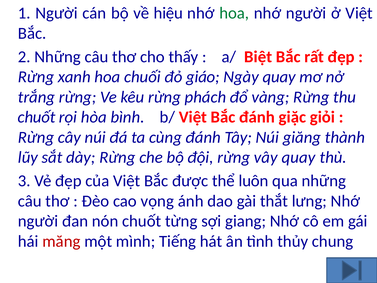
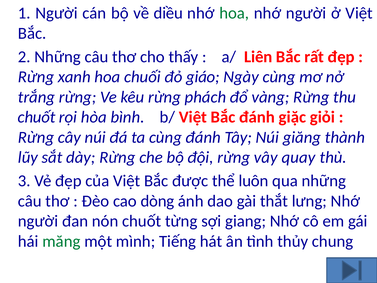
hiệu: hiệu -> diều (168, 13)
Biệt: Biệt -> Liên (258, 57)
Ngày quay: quay -> cùng (279, 77)
vọng: vọng -> dòng (157, 201)
măng colour: red -> green (61, 241)
